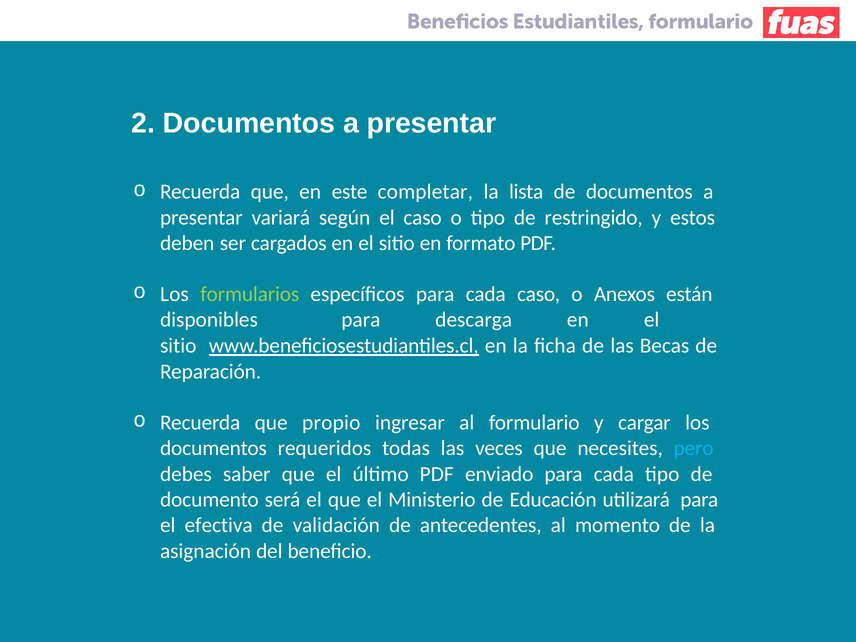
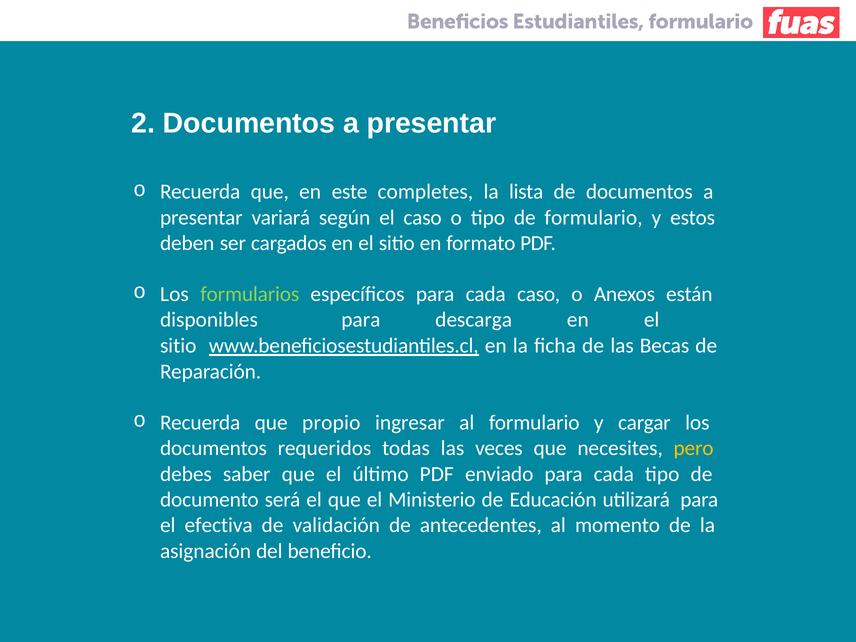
completar: completar -> completes (425, 192)
de restringido: restringido -> formulario (594, 218)
pero colour: light blue -> yellow (694, 448)
